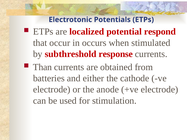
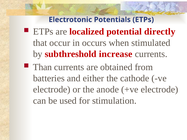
respond: respond -> directly (160, 32)
response: response -> increase (116, 54)
